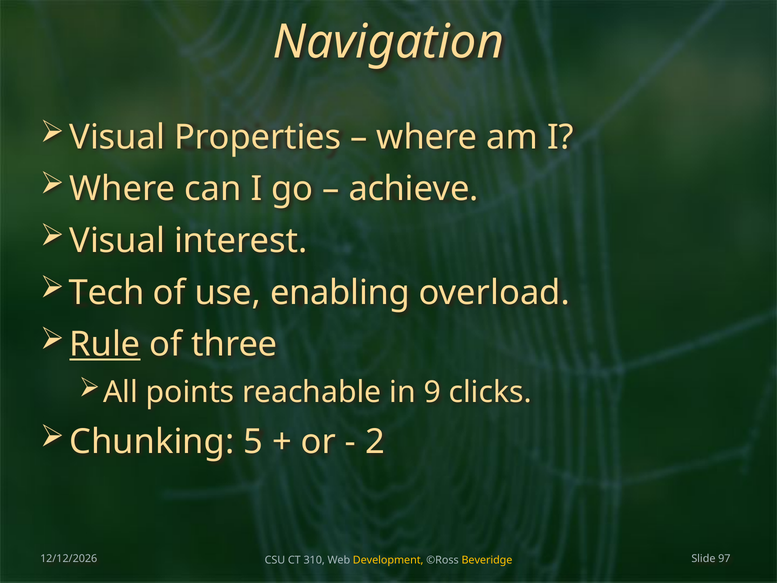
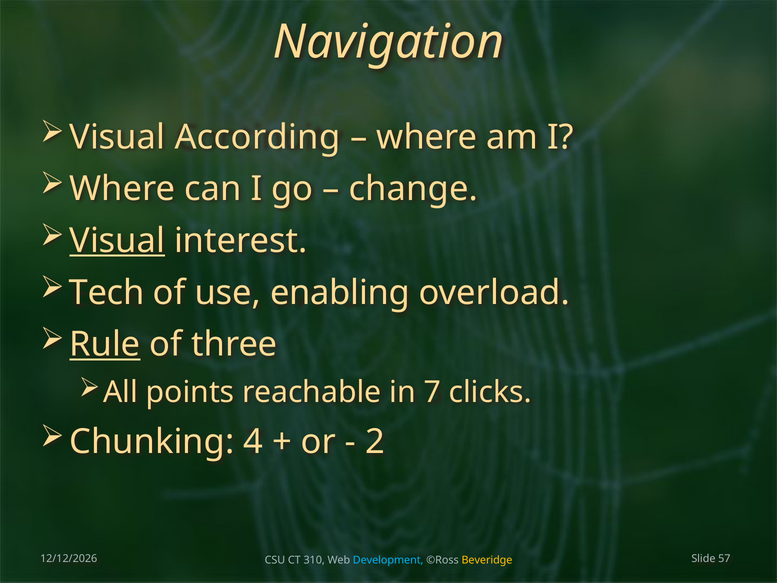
Properties: Properties -> According (257, 137)
achieve: achieve -> change (413, 189)
Visual underline: none -> present (117, 241)
9: 9 -> 7 (432, 392)
5: 5 -> 4 (253, 442)
Development colour: yellow -> light blue (388, 560)
97: 97 -> 57 (724, 559)
